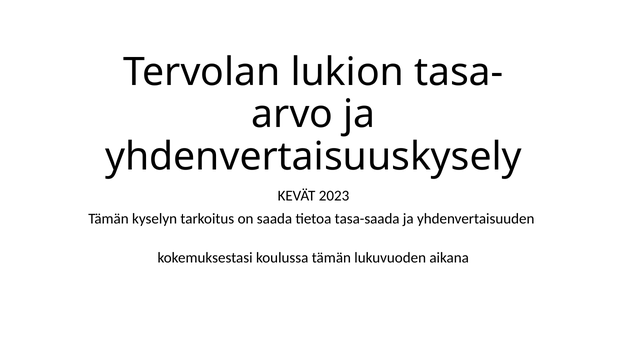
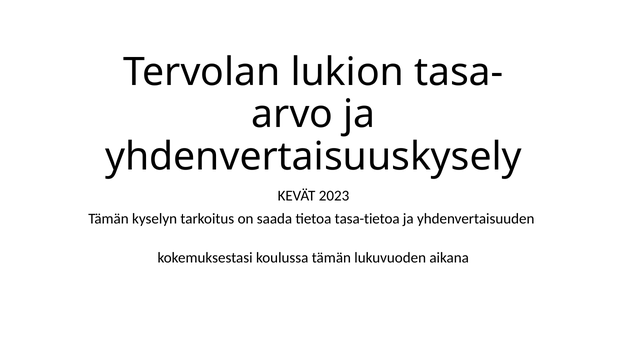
tasa-saada: tasa-saada -> tasa-tietoa (367, 218)
